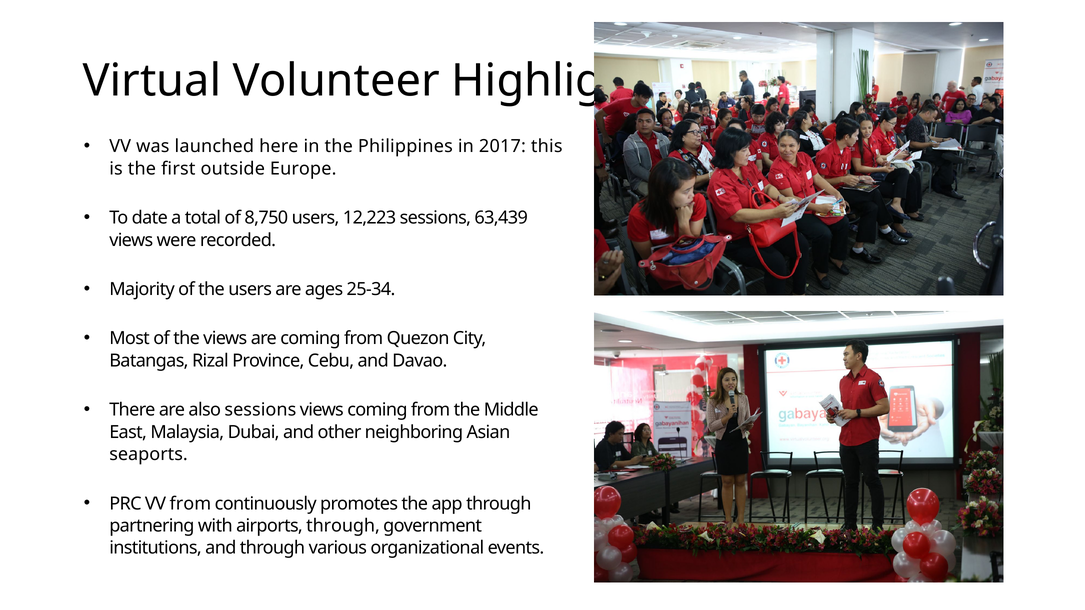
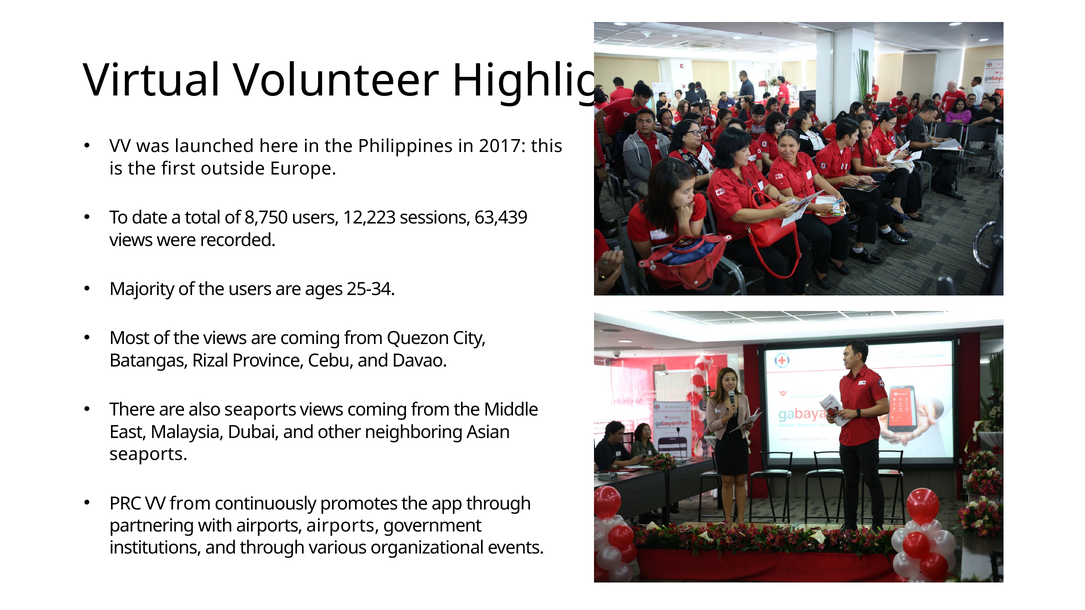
also sessions: sessions -> seaports (260, 410)
airports through: through -> airports (343, 526)
